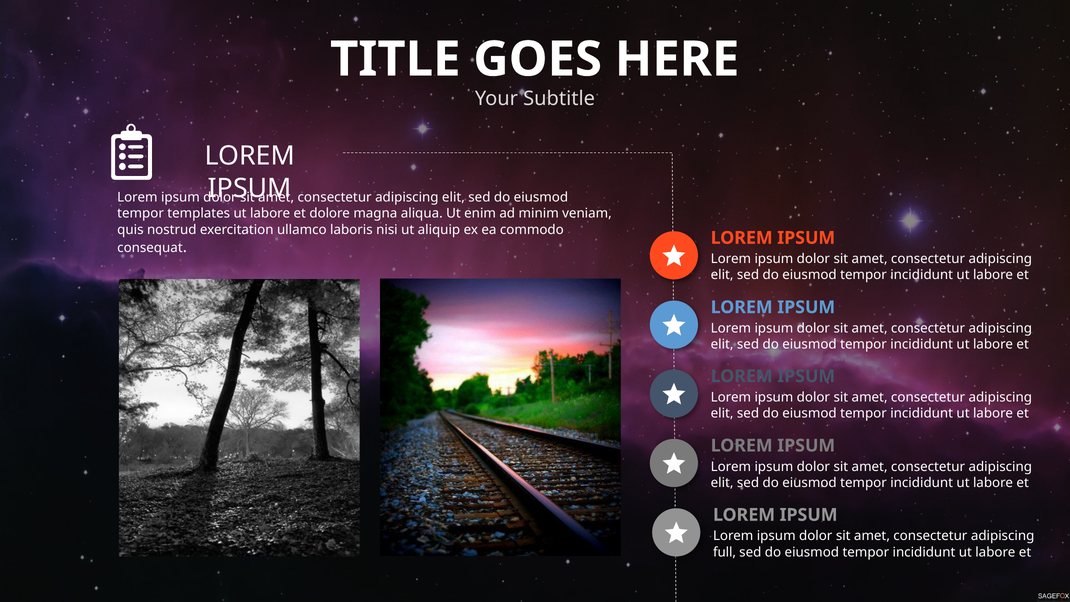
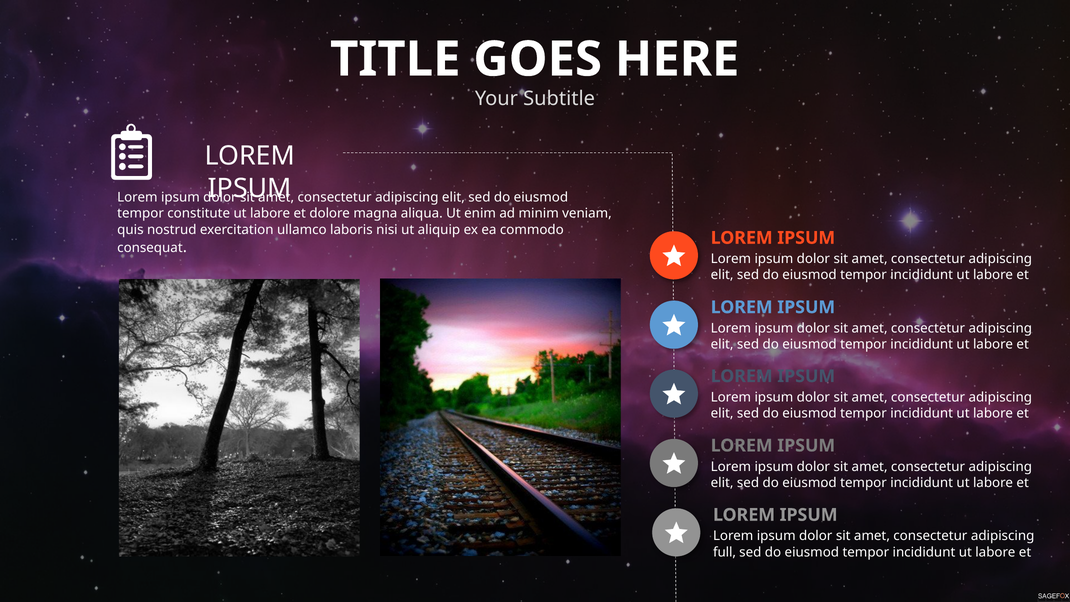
templates: templates -> constitute (199, 213)
